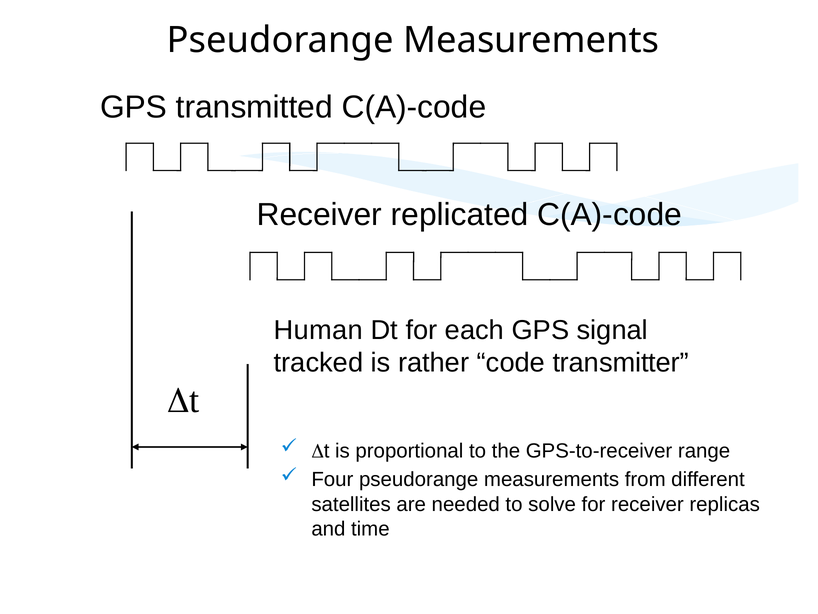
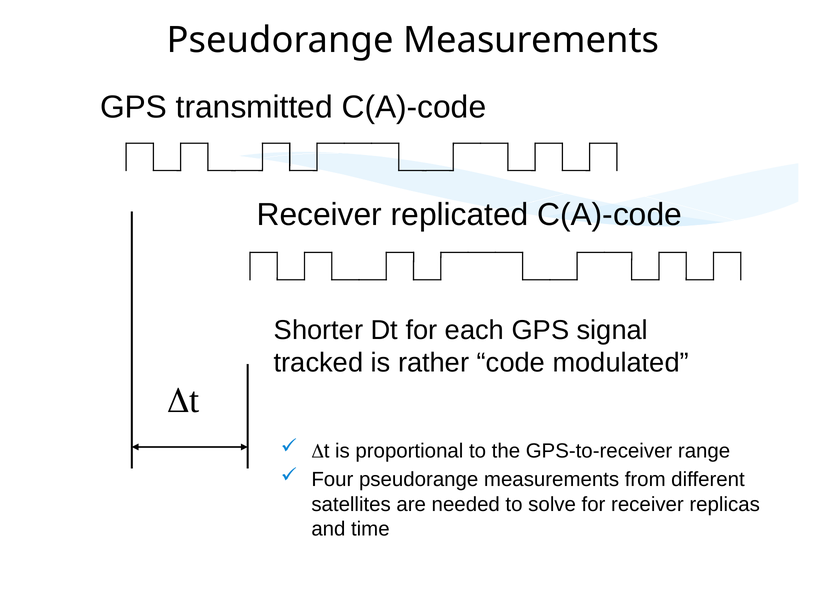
Human: Human -> Shorter (319, 330)
transmitter: transmitter -> modulated (621, 362)
